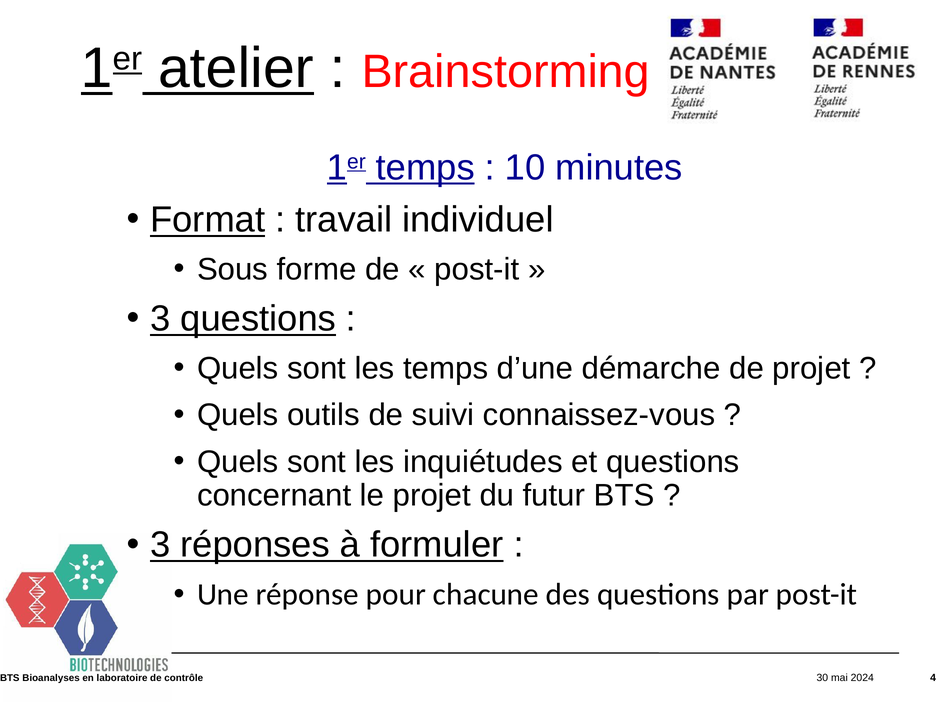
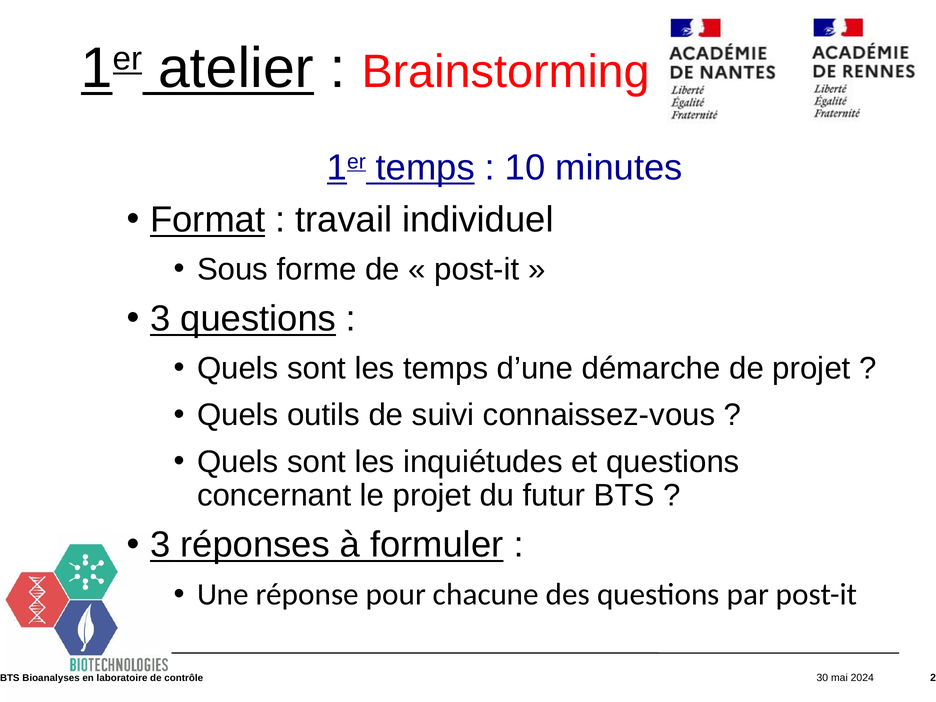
4: 4 -> 2 (933, 678)
